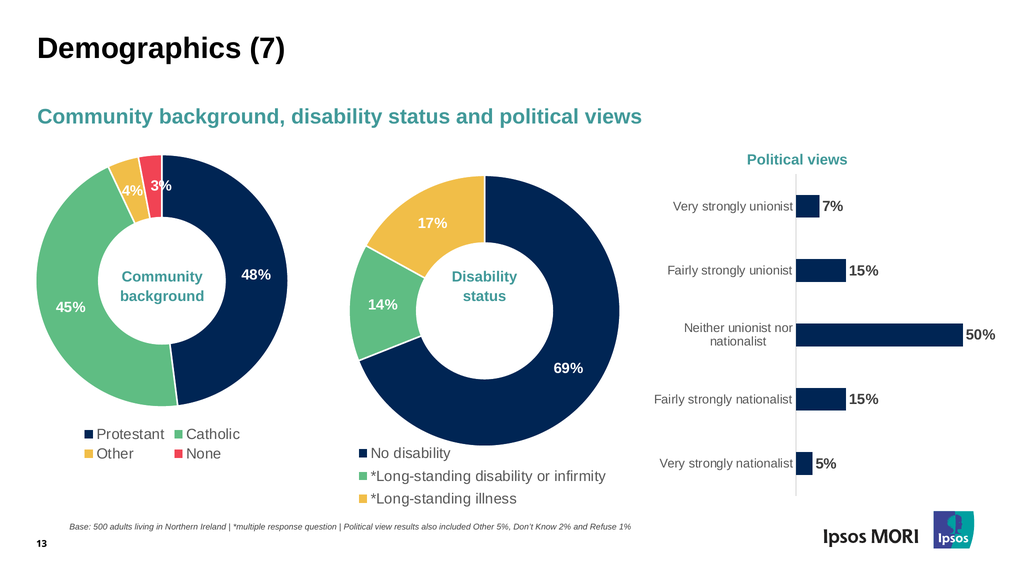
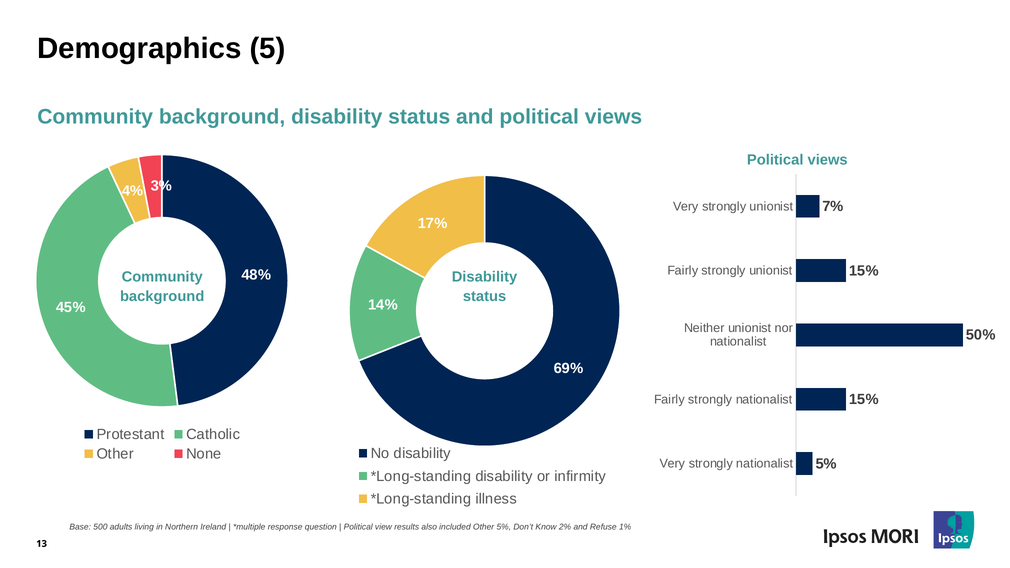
7: 7 -> 5 (268, 49)
